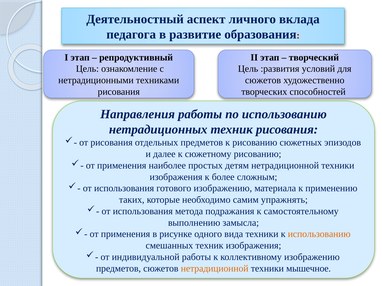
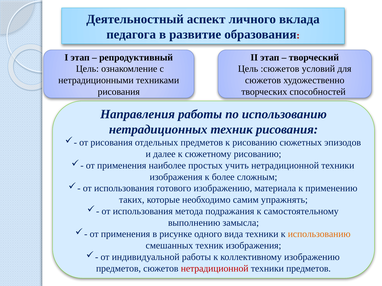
:развития: :развития -> :сюжетов (280, 69)
детям: детям -> учить (237, 166)
нетрадиционной colour: orange -> red (215, 269)
техники мышечное: мышечное -> предметов (309, 269)
